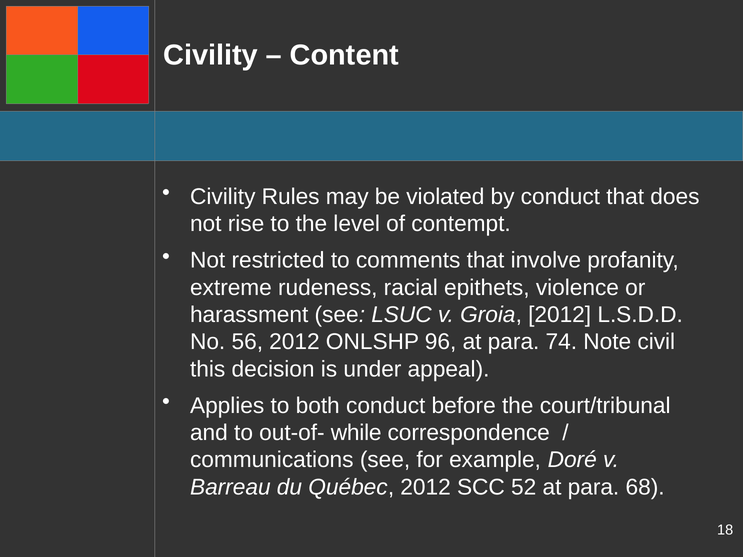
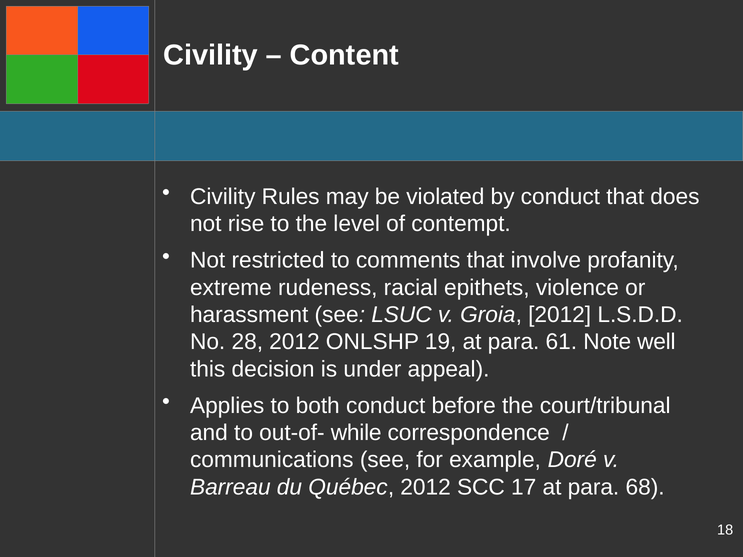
56: 56 -> 28 (247, 342)
96: 96 -> 19 (441, 342)
74: 74 -> 61 (561, 342)
civil: civil -> well (656, 342)
52: 52 -> 17 (524, 487)
